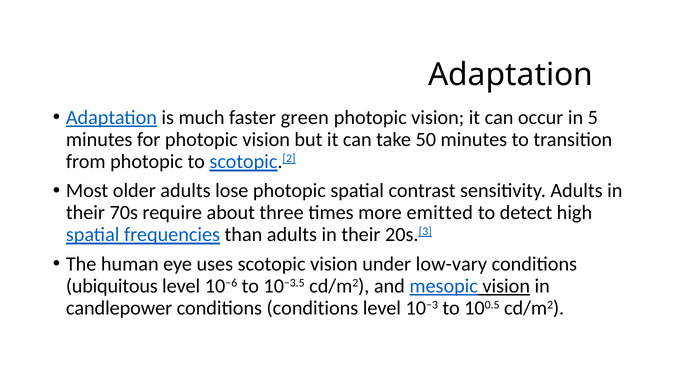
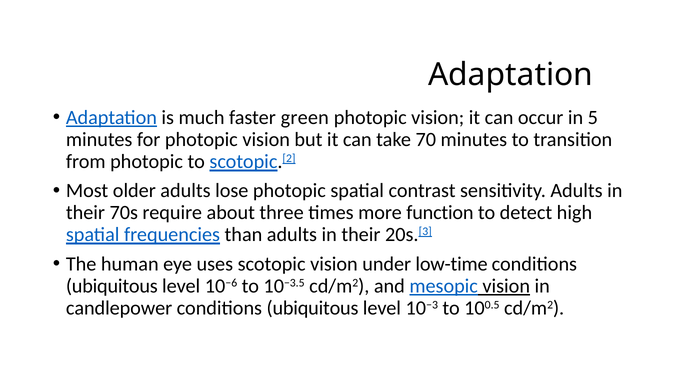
50: 50 -> 70 (426, 140)
emitted: emitted -> function (440, 213)
low-vary: low-vary -> low-time (452, 264)
conditions: conditions -> ubiquitous (313, 308)
